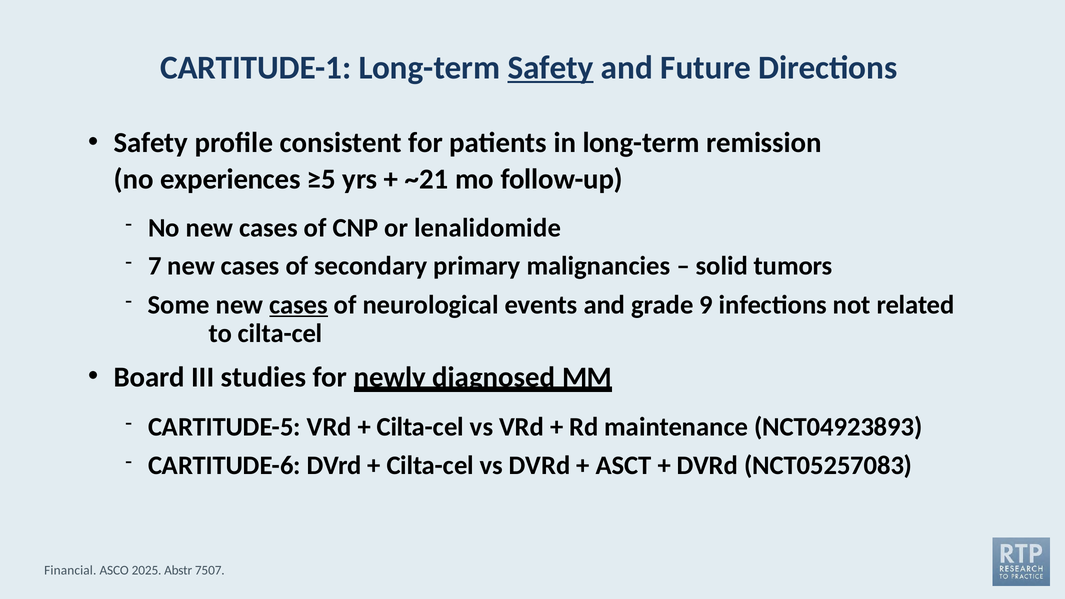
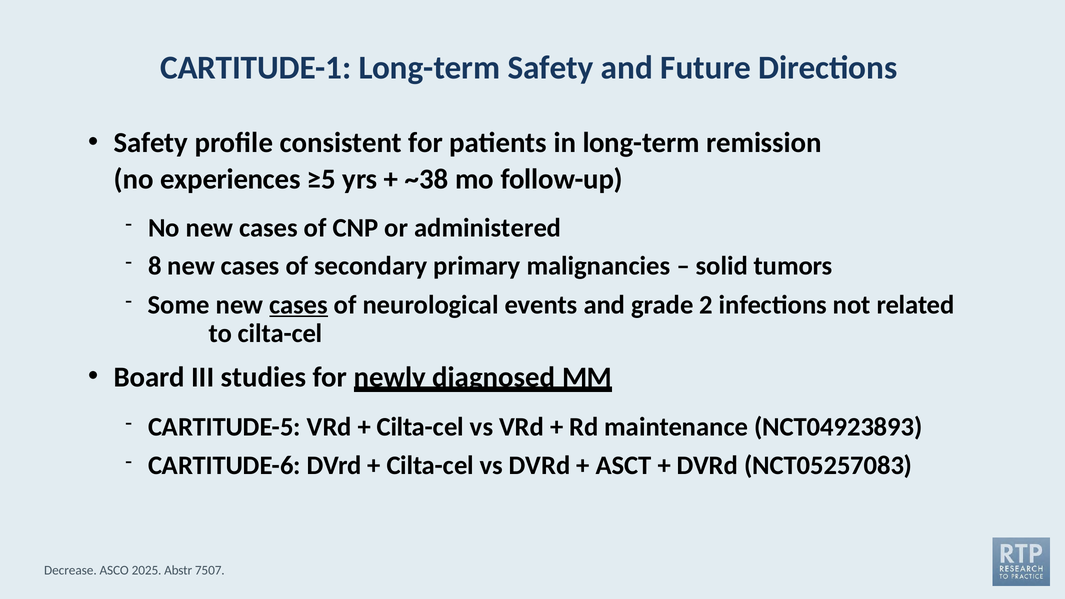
Safety underline: present -> none (551, 68)
~21: ~21 -> ~38 (427, 179)
lenalidomide: lenalidomide -> administered (488, 228)
7: 7 -> 8 (155, 266)
9: 9 -> 2 (706, 305)
Financial: Financial -> Decrease (70, 570)
